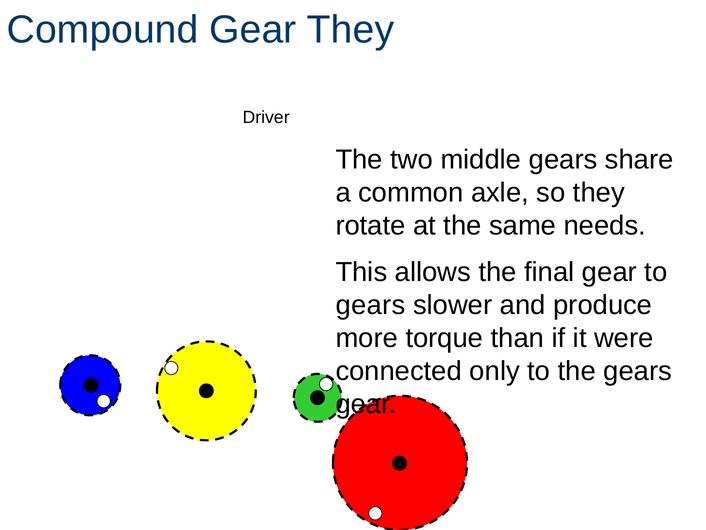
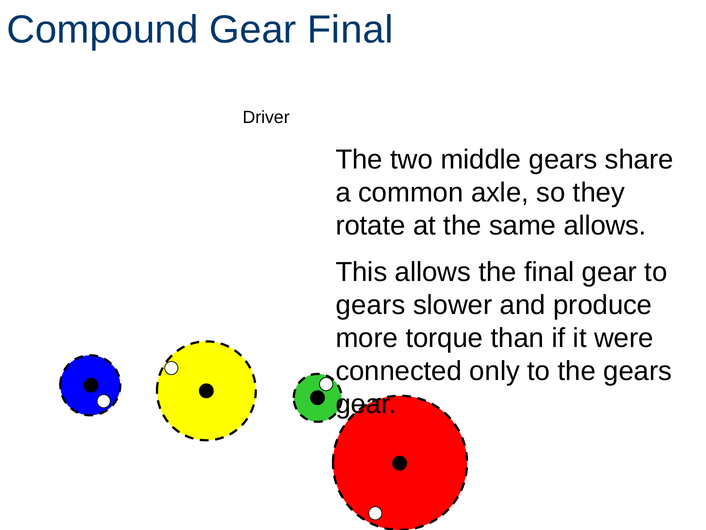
Gear They: They -> Final (350, 30)
same needs: needs -> allows (605, 225)
